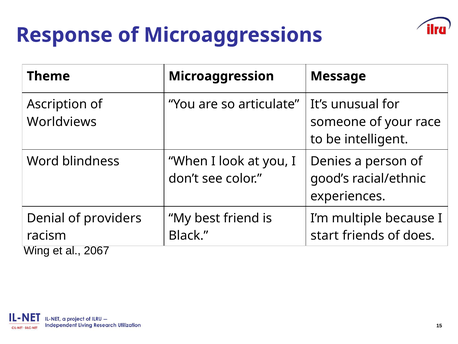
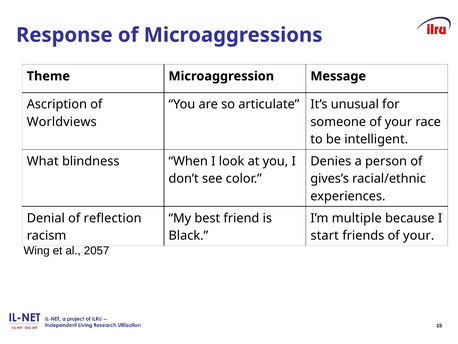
Word: Word -> What (43, 161)
good’s: good’s -> gives’s (330, 178)
providers: providers -> reflection (113, 218)
friends of does: does -> your (419, 235)
2067: 2067 -> 2057 (97, 250)
